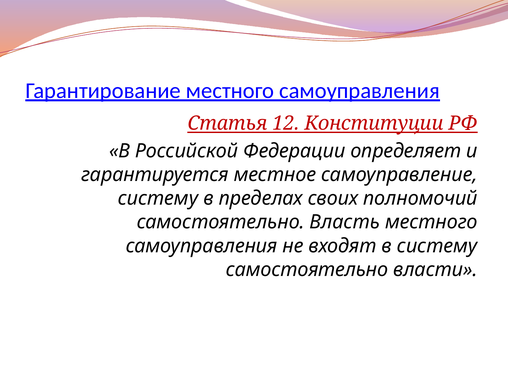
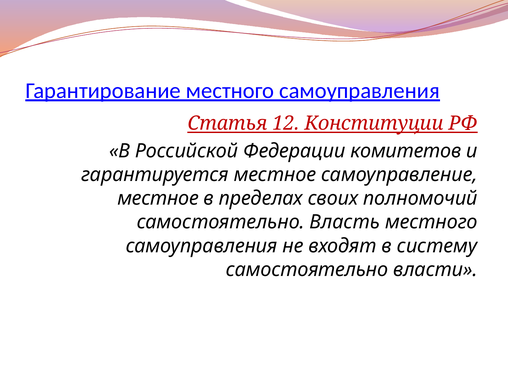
определяет: определяет -> комитетов (406, 151)
систему: систему -> местное (158, 198)
